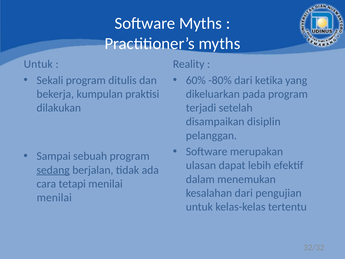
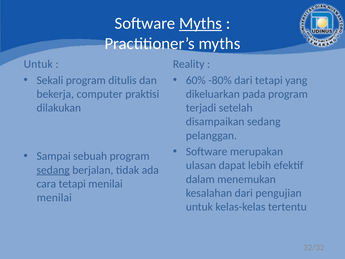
Myths underline: none -> present (201, 23)
dari ketika: ketika -> tetapi (269, 80)
kumpulan: kumpulan -> computer (100, 94)
disampaikan disiplin: disiplin -> sedang (264, 122)
